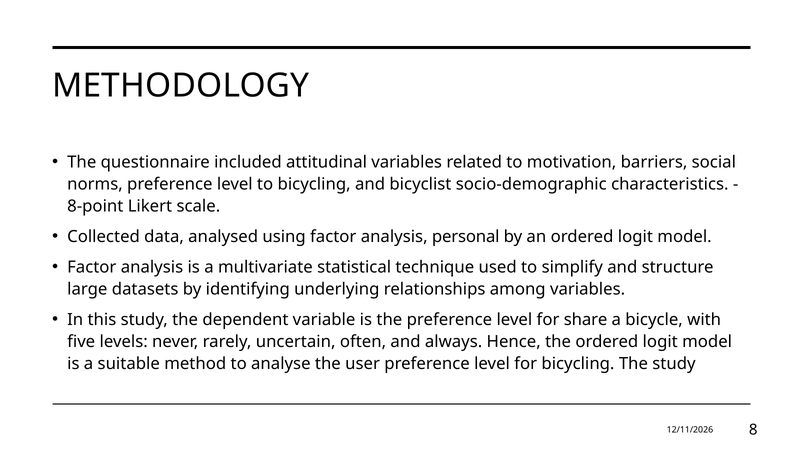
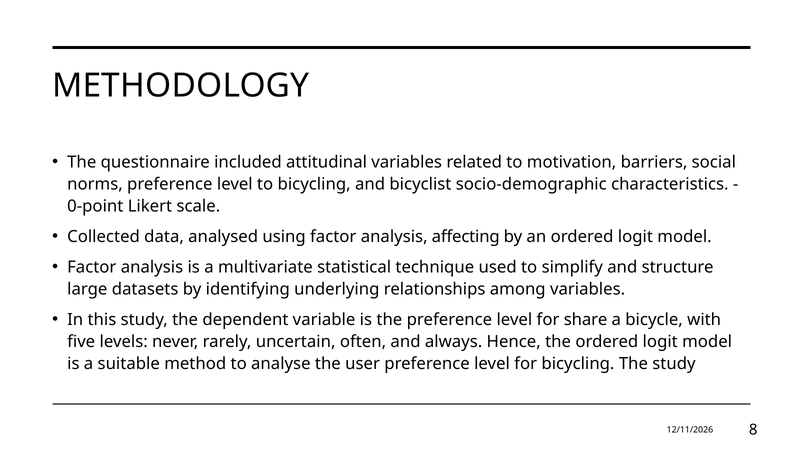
8-point: 8-point -> 0-point (95, 207)
personal: personal -> affecting (466, 237)
